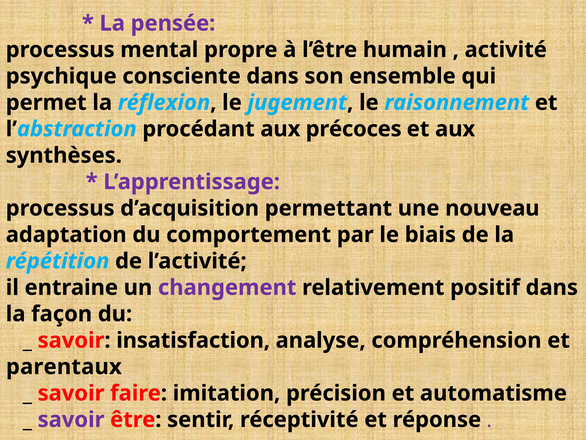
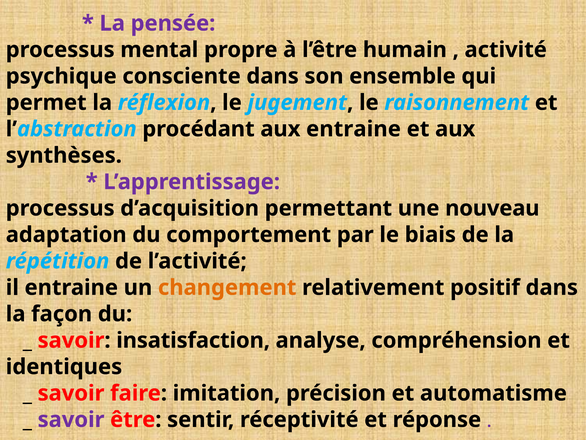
aux précoces: précoces -> entraine (354, 129)
changement colour: purple -> orange (227, 287)
parentaux: parentaux -> identiques (64, 366)
